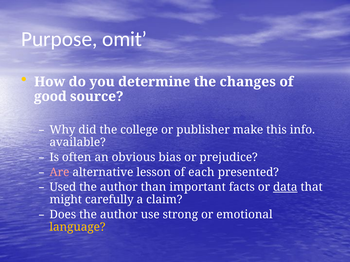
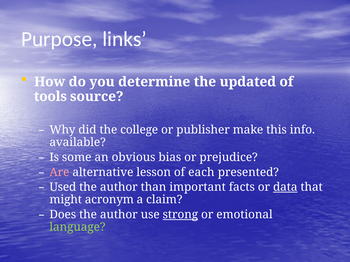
omit: omit -> links (125, 39)
changes: changes -> updated (248, 82)
good: good -> tools (50, 97)
often: often -> some (77, 158)
carefully: carefully -> acronym (109, 200)
strong underline: none -> present (180, 215)
language colour: yellow -> light green (77, 228)
